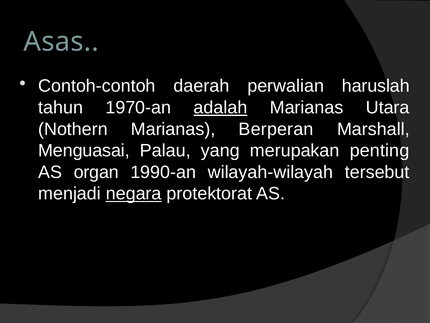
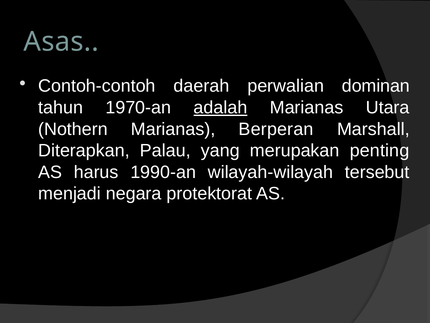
haruslah: haruslah -> dominan (376, 86)
Menguasai: Menguasai -> Diterapkan (84, 150)
organ: organ -> harus (96, 172)
negara underline: present -> none (134, 193)
